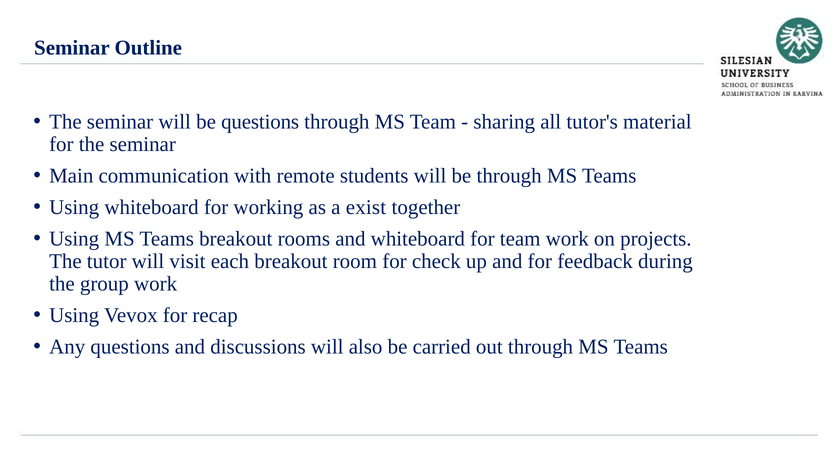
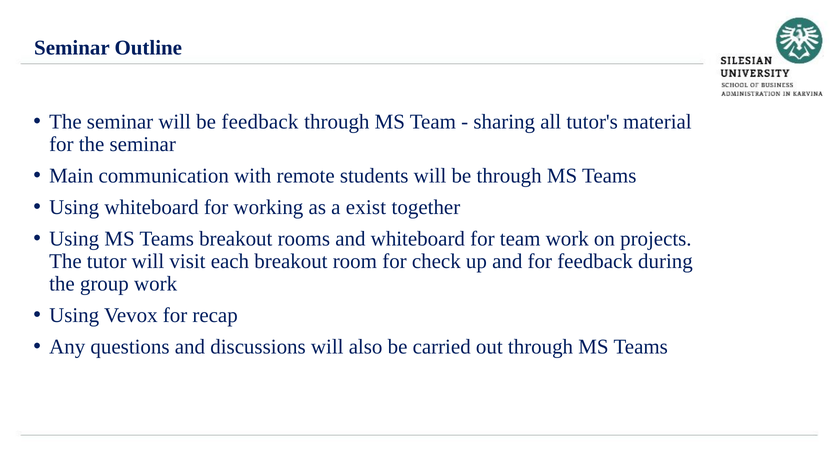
be questions: questions -> feedback (260, 122)
